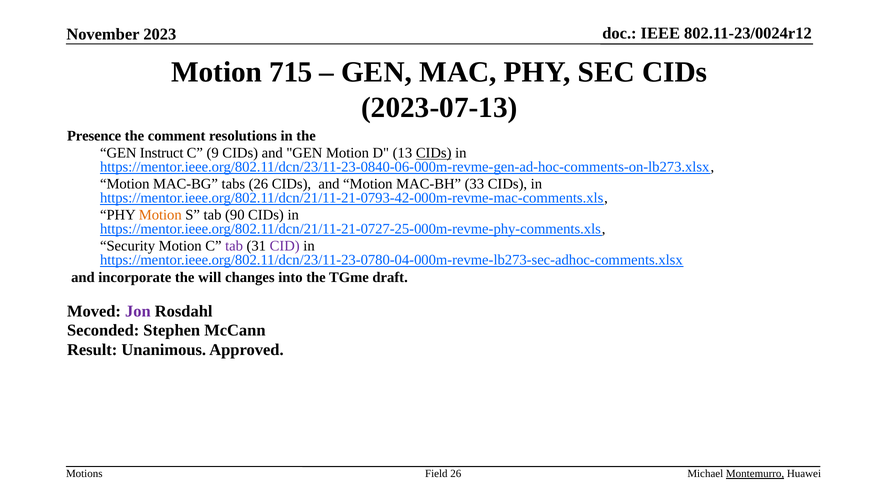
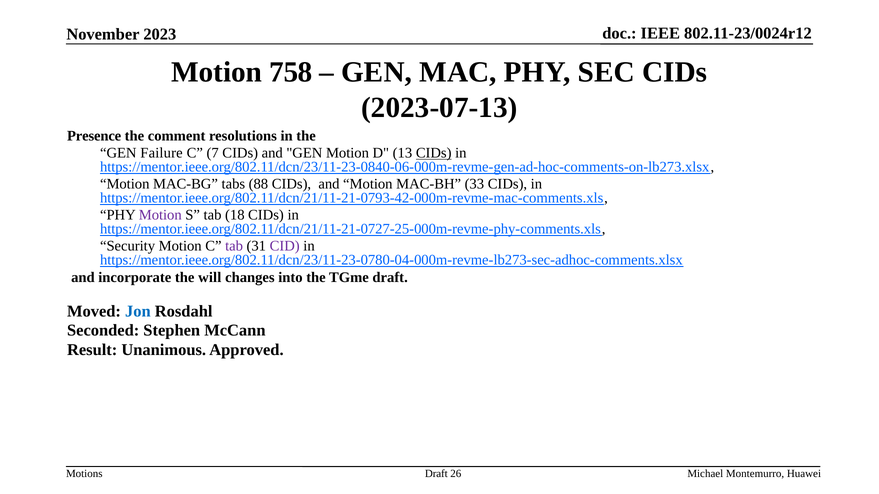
715: 715 -> 758 (291, 72)
Instruct: Instruct -> Failure (162, 153)
9: 9 -> 7 (213, 153)
tabs 26: 26 -> 88 (258, 184)
Motion colour: orange -> purple (160, 215)
90: 90 -> 18 (235, 215)
Jon colour: purple -> blue (138, 312)
Field: Field -> Draft (436, 474)
Montemurro underline: present -> none (755, 474)
